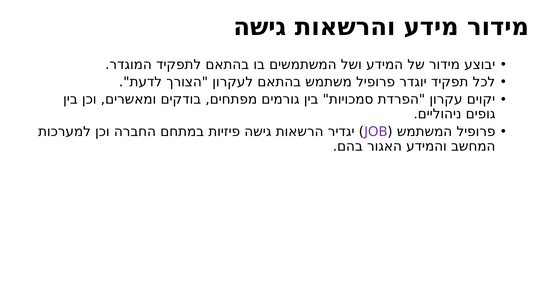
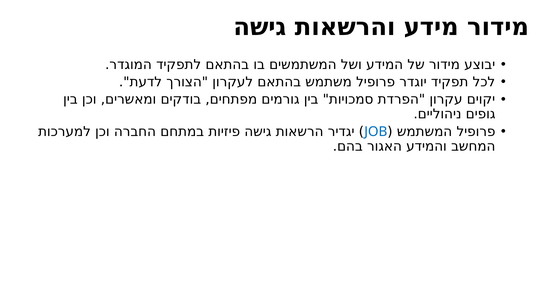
JOB colour: purple -> blue (376, 132)
